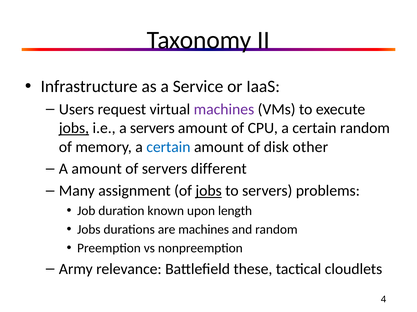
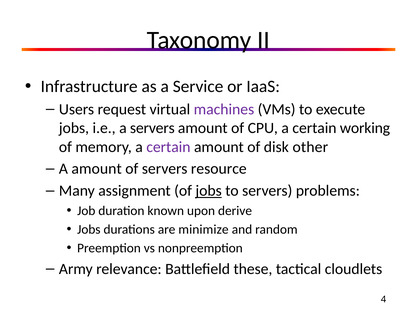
jobs underline: present -> none (74, 128)
certain random: random -> working (365, 128)
certain colour: blue -> purple (168, 147)
different: different -> resource (219, 169)
length: length -> derive (235, 211)
are machines: machines -> minimize (204, 230)
